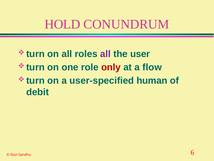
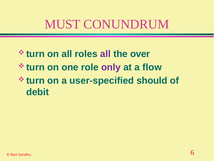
HOLD: HOLD -> MUST (62, 24)
user: user -> over (140, 54)
only colour: red -> purple (111, 67)
human: human -> should (152, 80)
